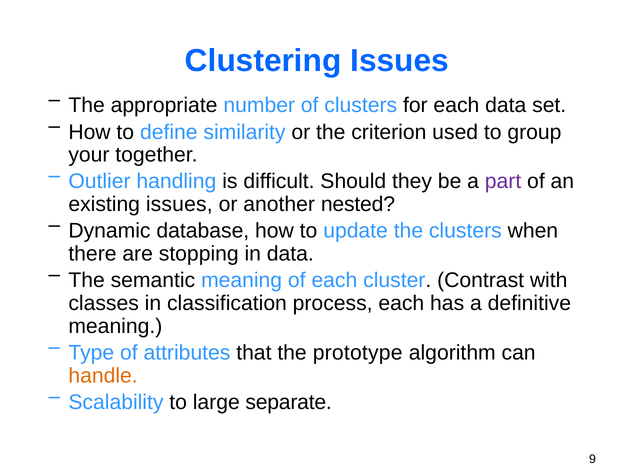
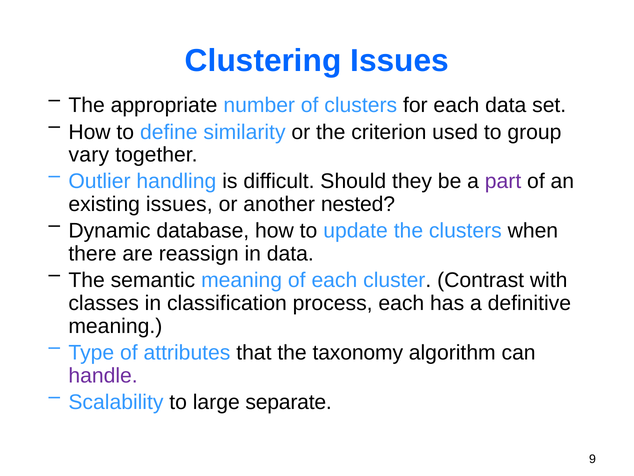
your: your -> vary (89, 155)
stopping: stopping -> reassign (199, 254)
prototype: prototype -> taxonomy (358, 352)
handle colour: orange -> purple (103, 375)
